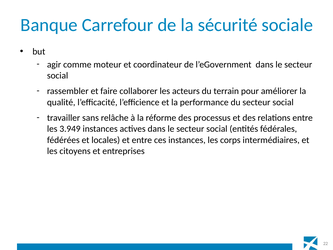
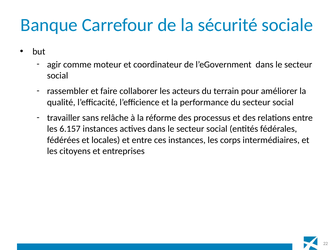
3.949: 3.949 -> 6.157 (70, 129)
